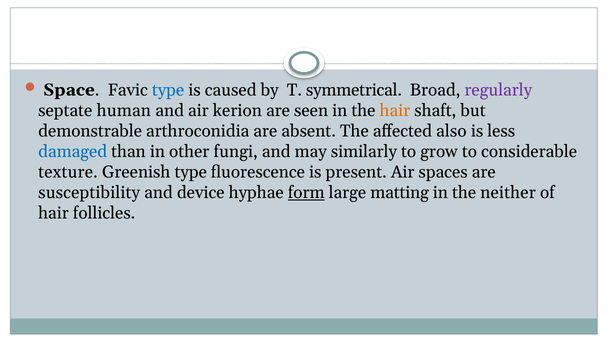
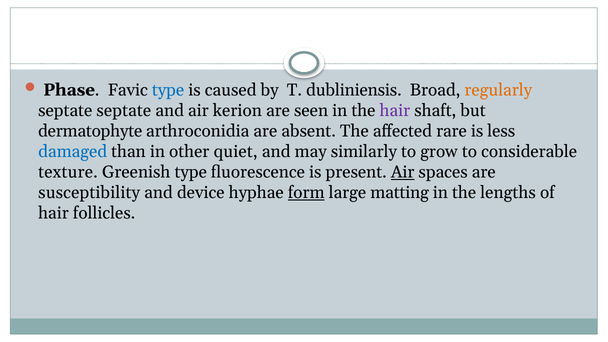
Space: Space -> Phase (69, 90)
symmetrical: symmetrical -> dubliniensis (354, 90)
regularly colour: purple -> orange (498, 90)
septate human: human -> septate (124, 110)
hair colour: orange -> purple (395, 110)
demonstrable: demonstrable -> dermatophyte (90, 131)
also: also -> rare (451, 131)
fungi: fungi -> quiet (236, 151)
Air underline: none -> present (403, 172)
neither: neither -> lengths (508, 193)
